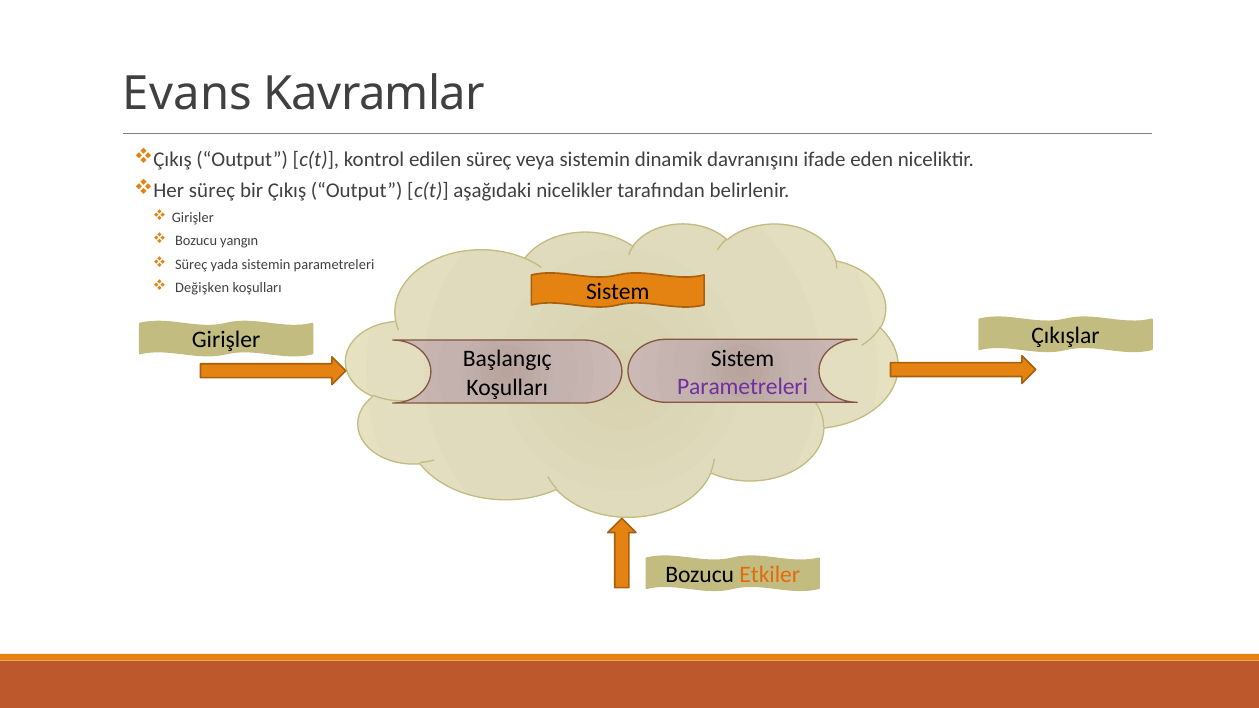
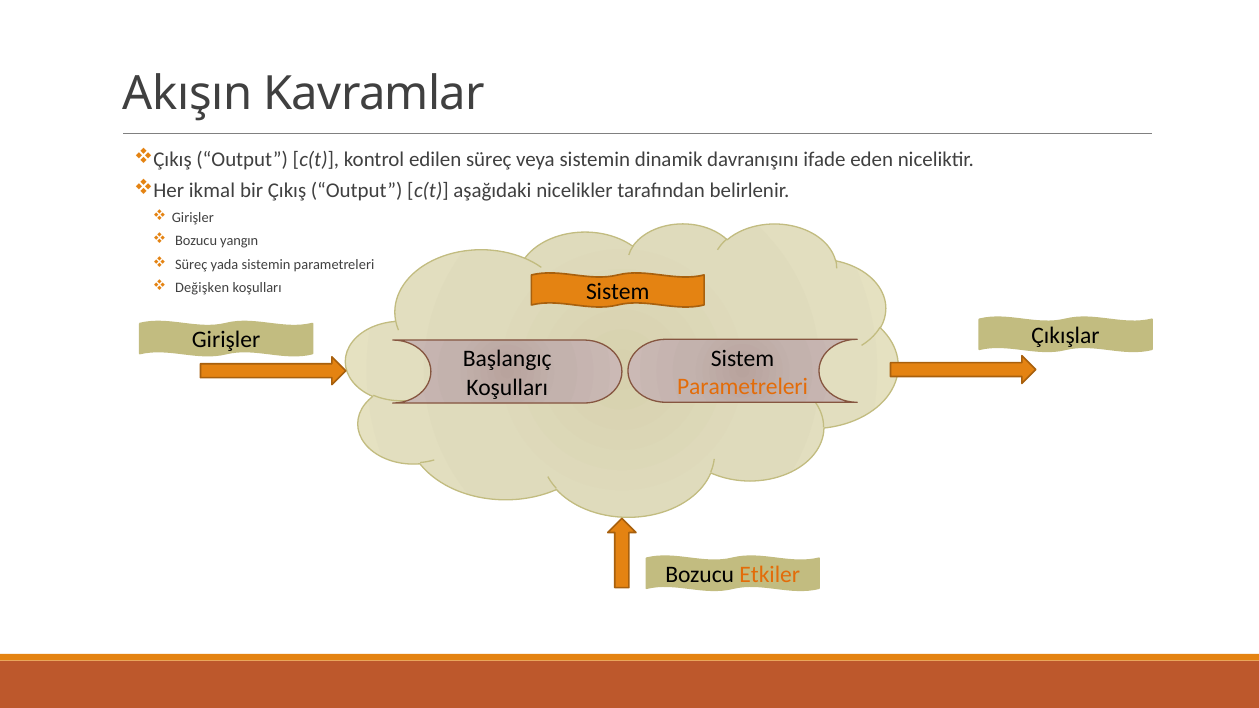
Evans: Evans -> Akışın (188, 94)
süreç: süreç -> ikmal (212, 191)
Parametreleri colour: purple -> orange (743, 387)
